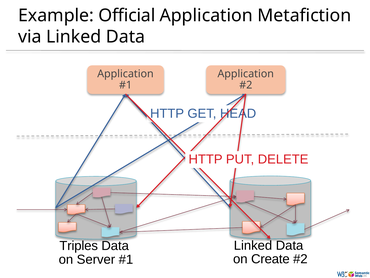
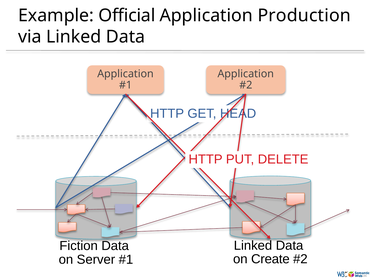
Metafiction: Metafiction -> Production (304, 15)
Triples: Triples -> Fiction (79, 245)
